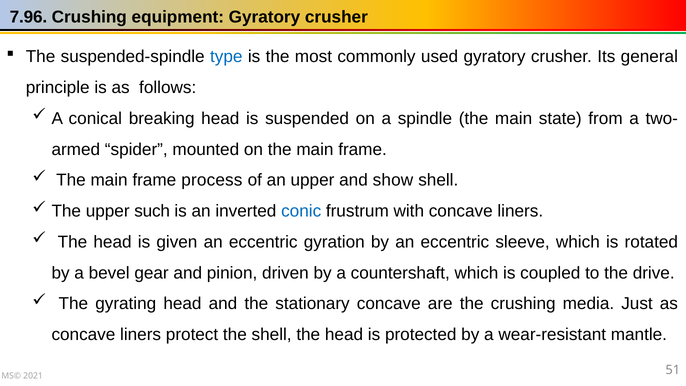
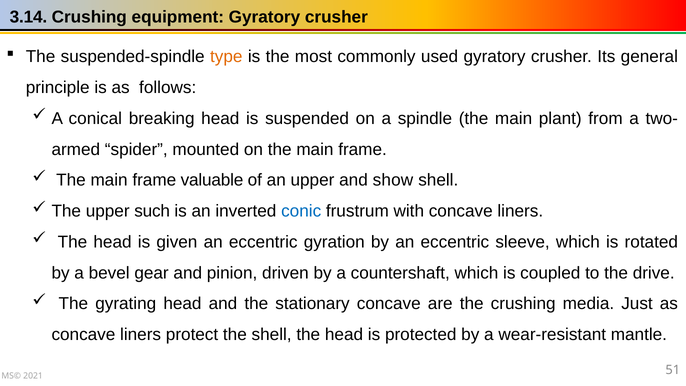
7.96: 7.96 -> 3.14 (28, 17)
type colour: blue -> orange (226, 57)
state: state -> plant (560, 119)
process: process -> valuable (212, 180)
